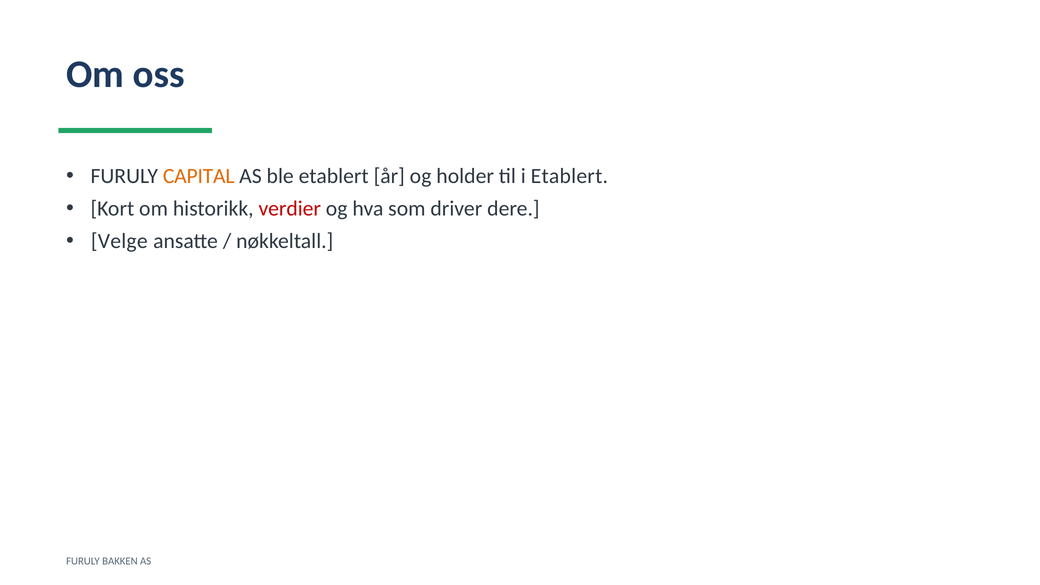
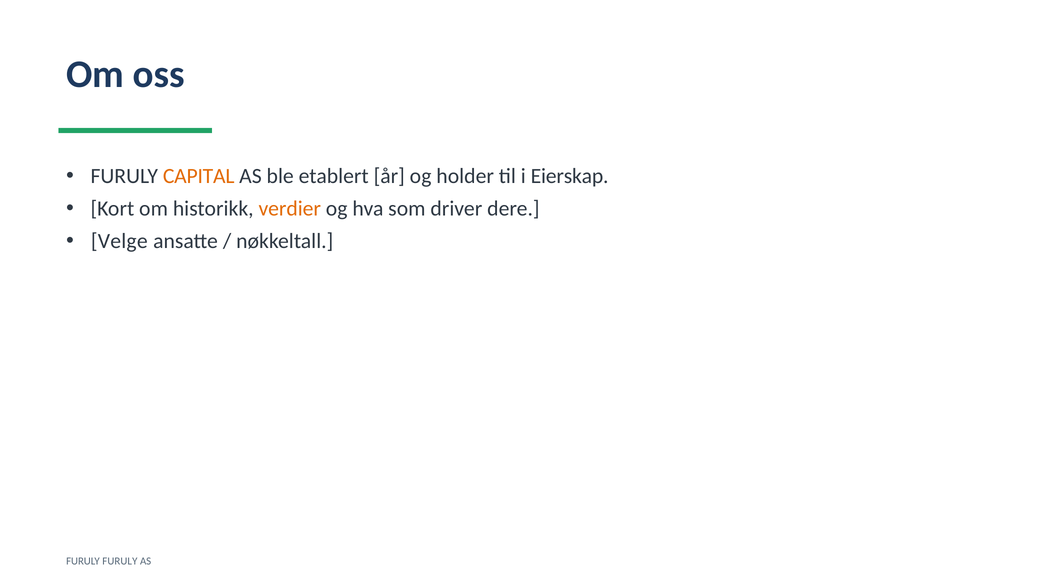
i Etablert: Etablert -> Eierskap (570, 176)
verdier colour: red -> orange (290, 209)
FURULY BAKKEN: BAKKEN -> FURULY (120, 561)
